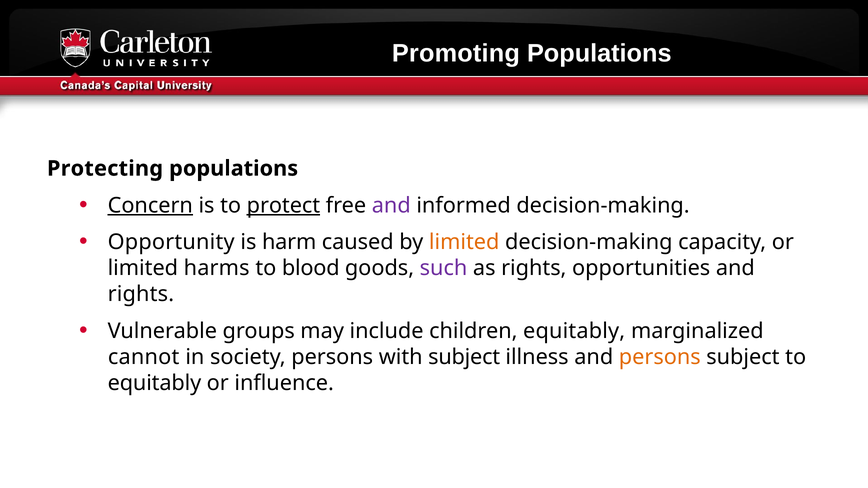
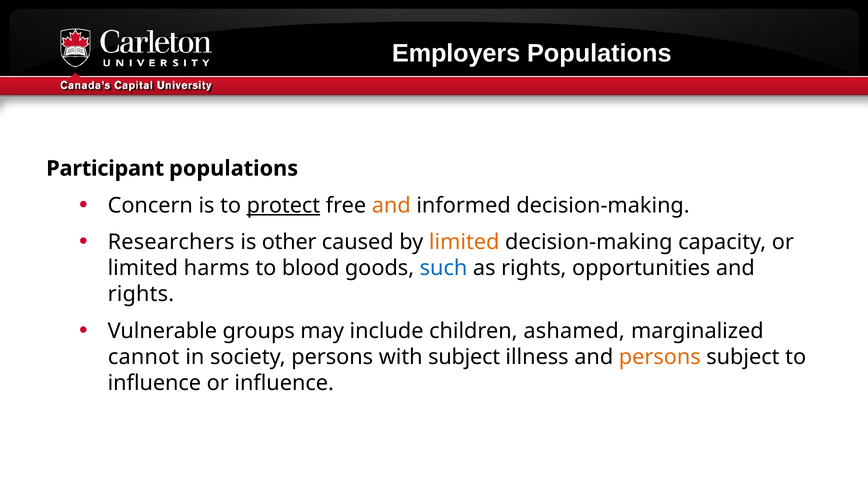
Promoting: Promoting -> Employers (456, 54)
Protecting: Protecting -> Participant (105, 169)
Concern underline: present -> none (150, 205)
and colour: purple -> orange (391, 205)
Opportunity: Opportunity -> Researchers (171, 242)
harm: harm -> other (289, 242)
such colour: purple -> blue (444, 268)
children equitably: equitably -> ashamed (574, 331)
equitably: equitably -> influence (154, 383)
